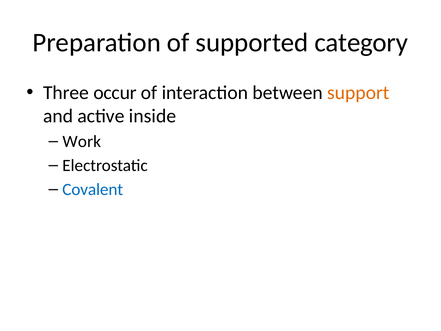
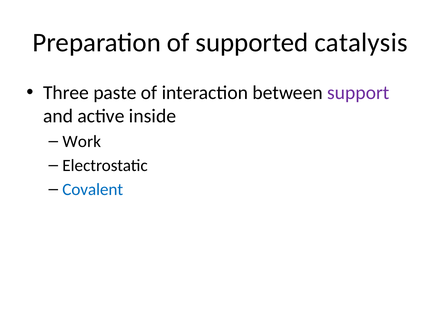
category: category -> catalysis (361, 43)
occur: occur -> paste (115, 93)
support colour: orange -> purple (358, 93)
